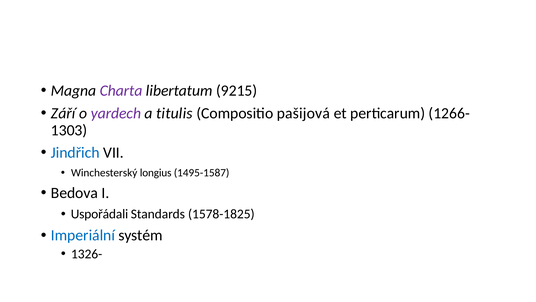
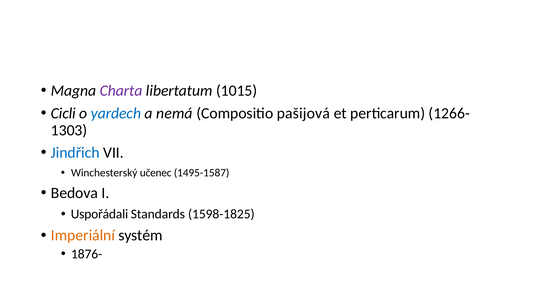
9215: 9215 -> 1015 (237, 91)
Září: Září -> Cicli (63, 113)
yardech colour: purple -> blue (116, 113)
titulis: titulis -> nemá (174, 113)
longius: longius -> učenec (156, 173)
1578-1825: 1578-1825 -> 1598-1825 (221, 214)
Imperiální colour: blue -> orange (83, 235)
1326-: 1326- -> 1876- (87, 254)
